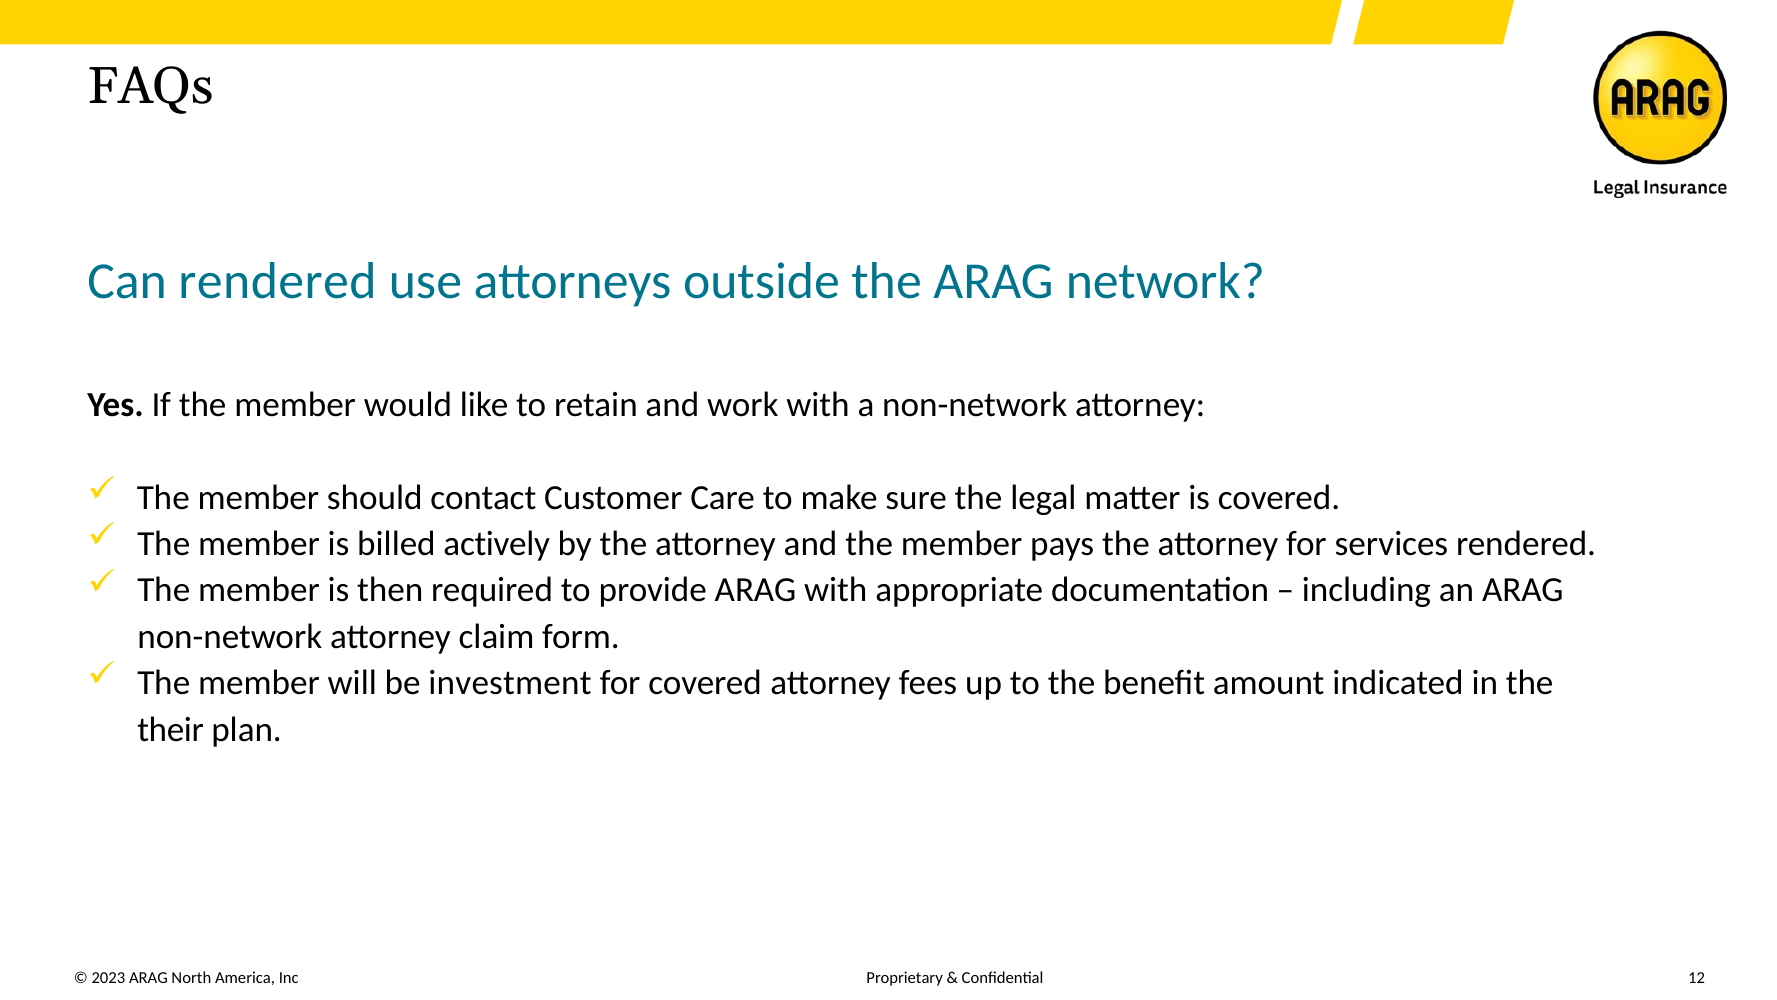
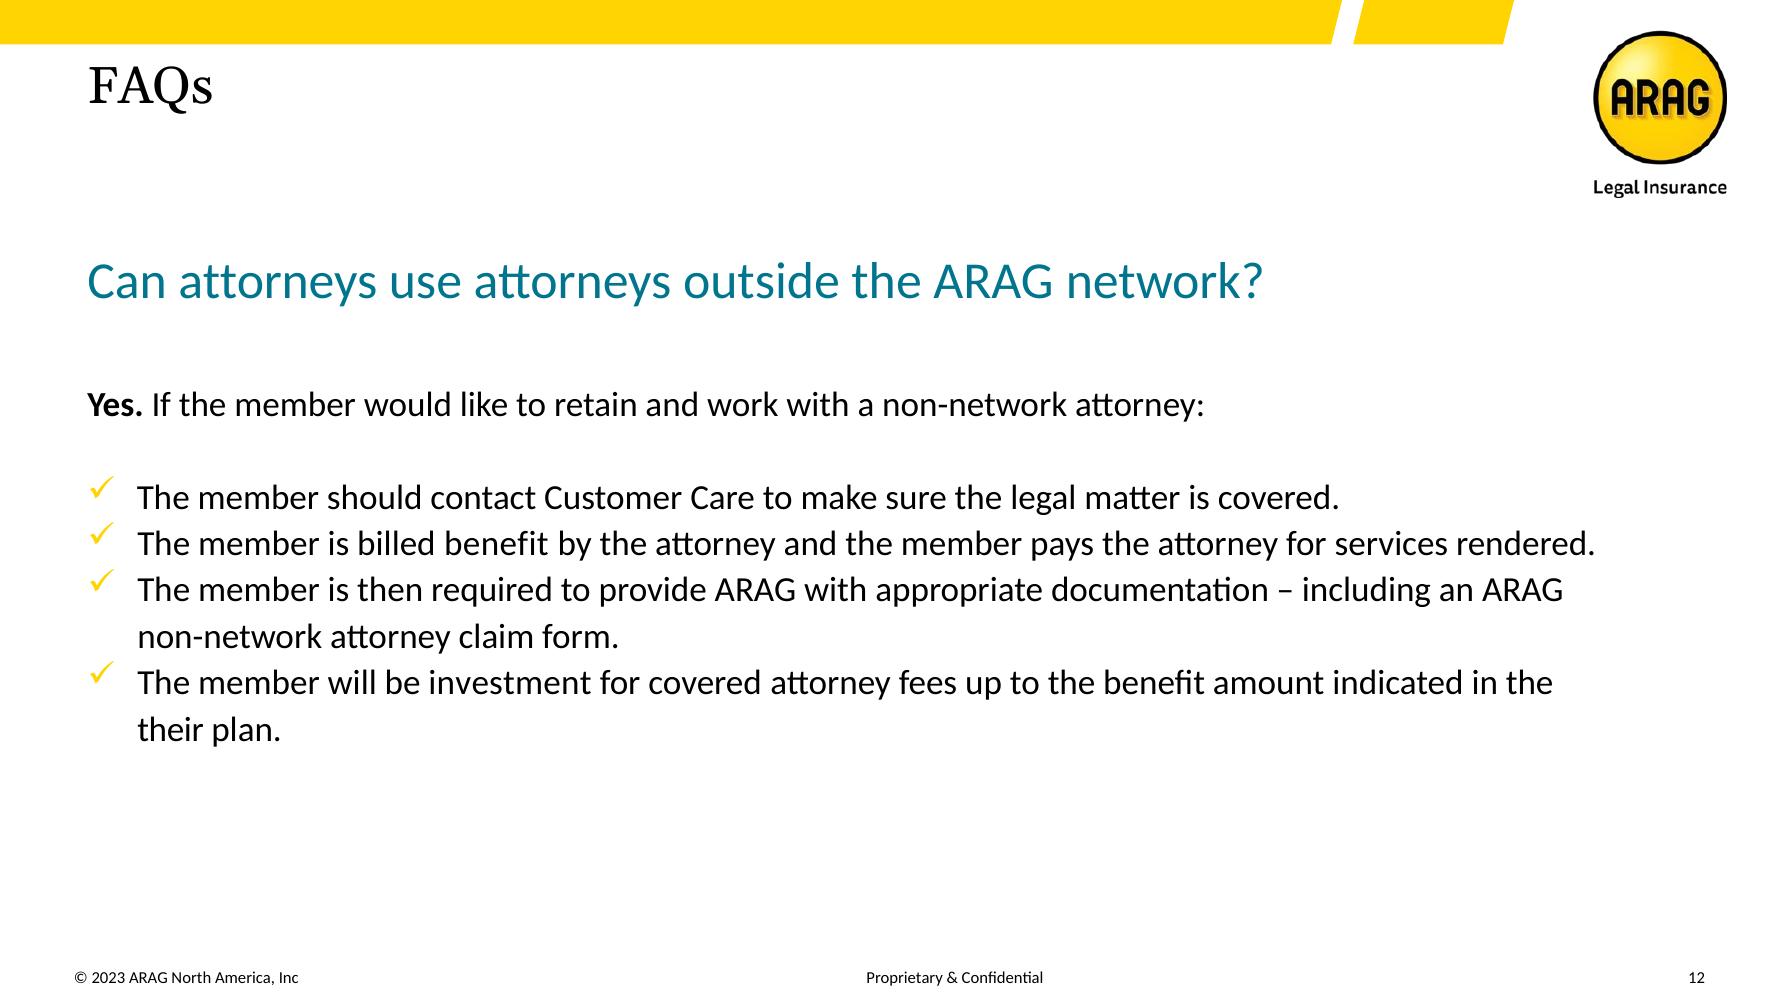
Can rendered: rendered -> attorneys (278, 281)
billed actively: actively -> benefit (496, 544)
